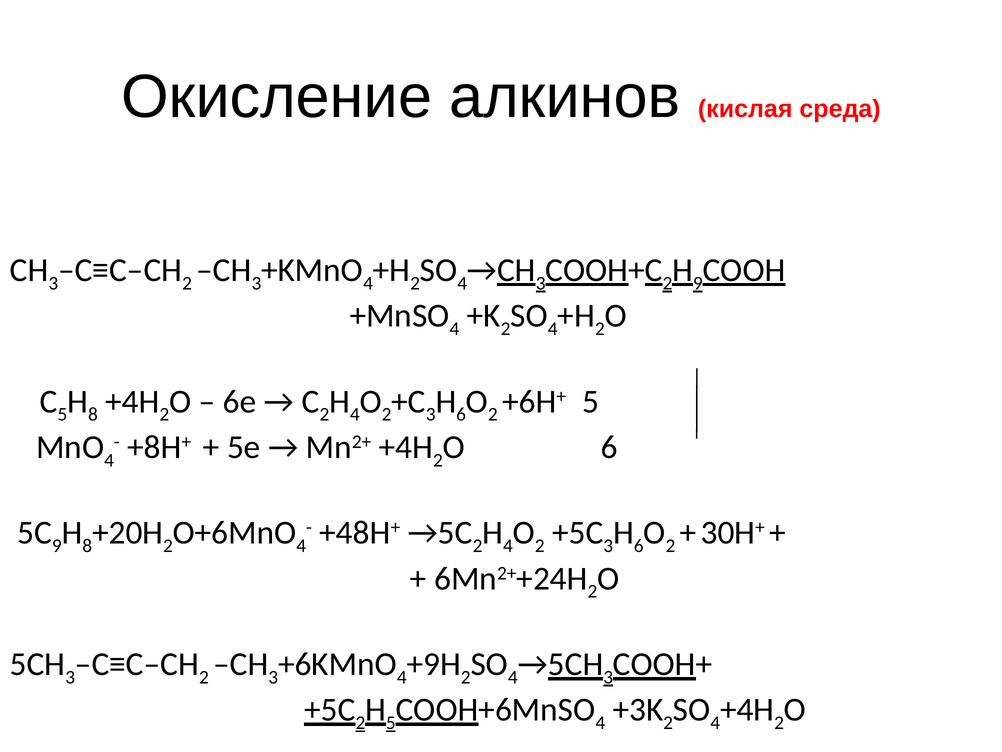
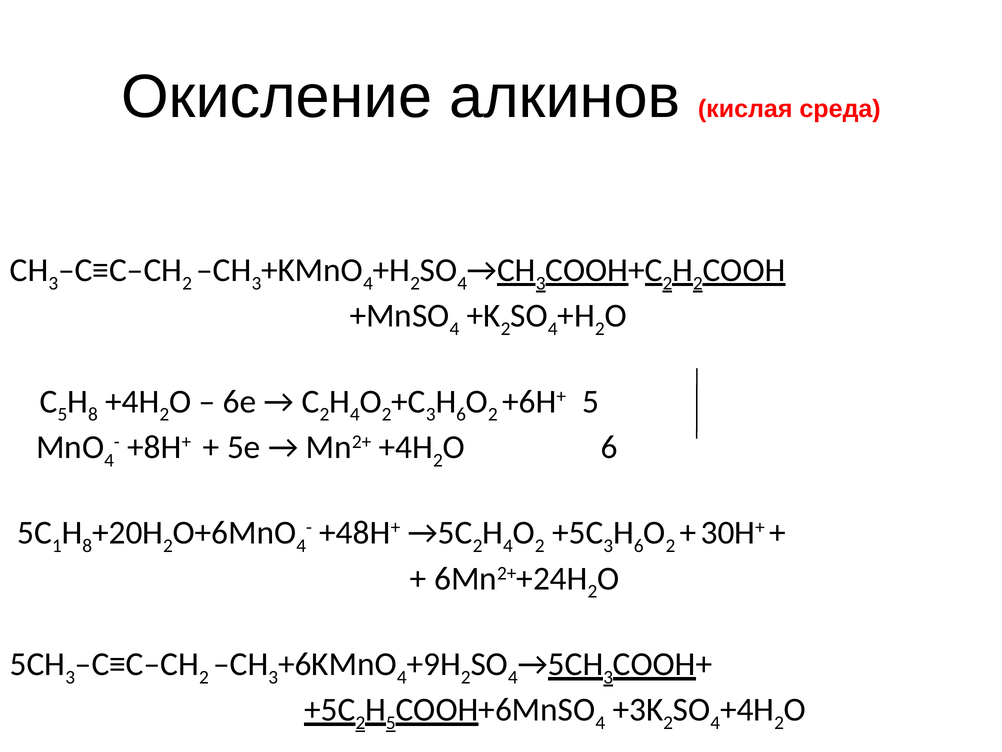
9: 9 -> 2 (698, 283)
9: 9 -> 1 (57, 546)
